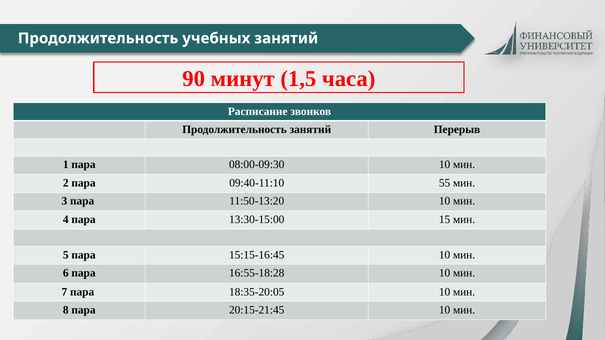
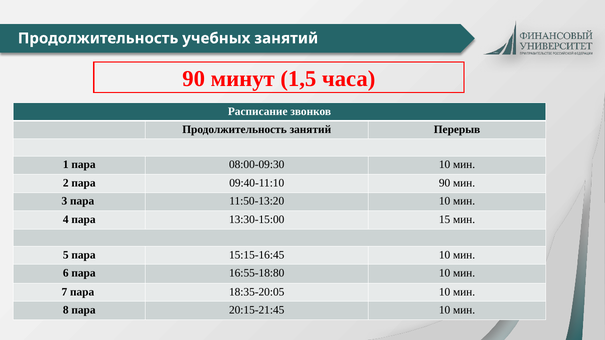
09:40-11:10 55: 55 -> 90 (445, 183)
16:55-18:28: 16:55-18:28 -> 16:55-18:80 (257, 273)
